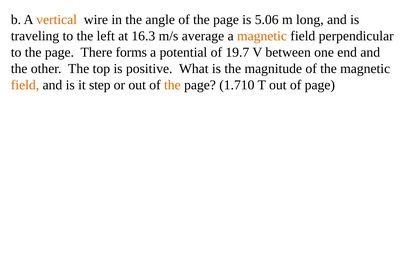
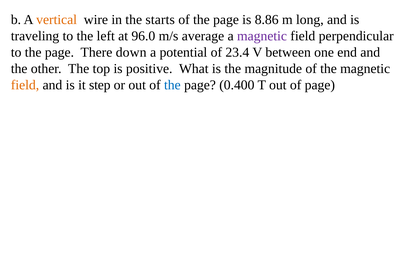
angle: angle -> starts (160, 20)
5.06: 5.06 -> 8.86 (267, 20)
16.3: 16.3 -> 96.0 (143, 36)
magnetic colour: orange -> purple (262, 36)
forms: forms -> down (131, 52)
19.7: 19.7 -> 23.4 (237, 52)
the colour: orange -> blue (172, 85)
1.710: 1.710 -> 0.400 (237, 85)
